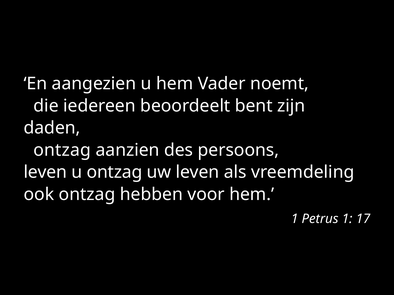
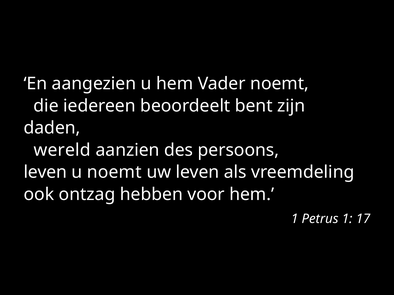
ontzag: ontzag -> wereld (62, 150)
u ontzag: ontzag -> noemt (114, 172)
